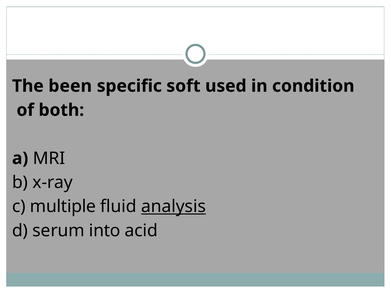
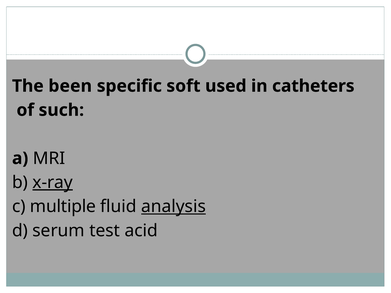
condition: condition -> catheters (313, 86)
both: both -> such (61, 110)
x-ray underline: none -> present (53, 183)
into: into -> test (105, 231)
